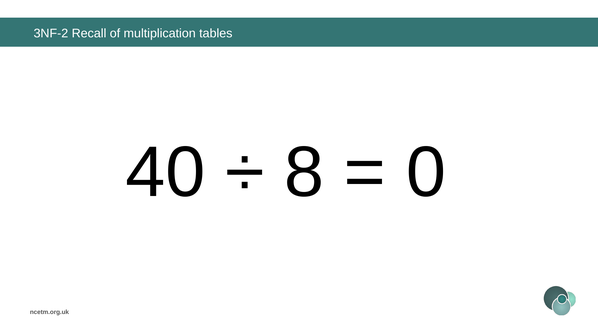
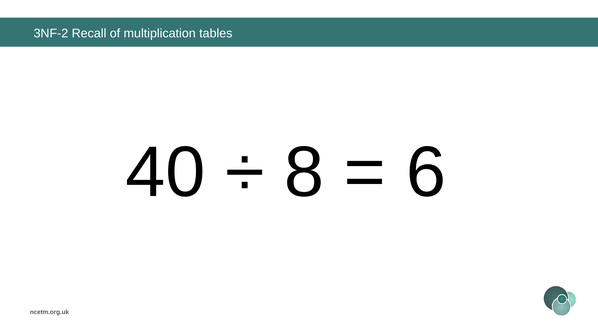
0: 0 -> 6 (426, 173)
